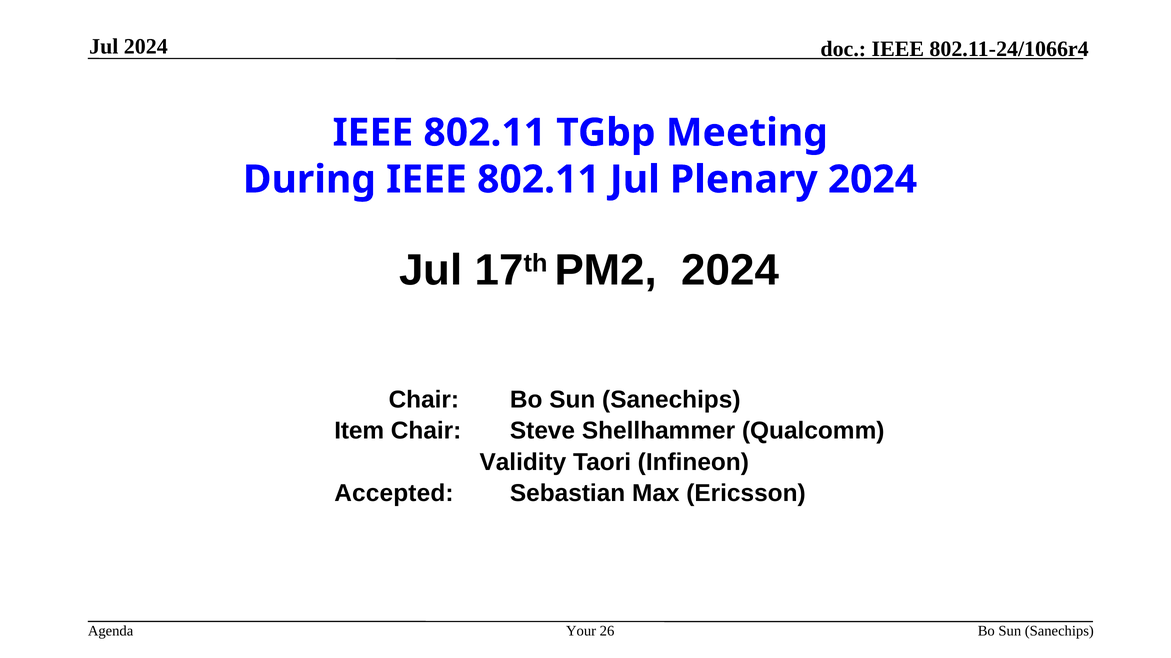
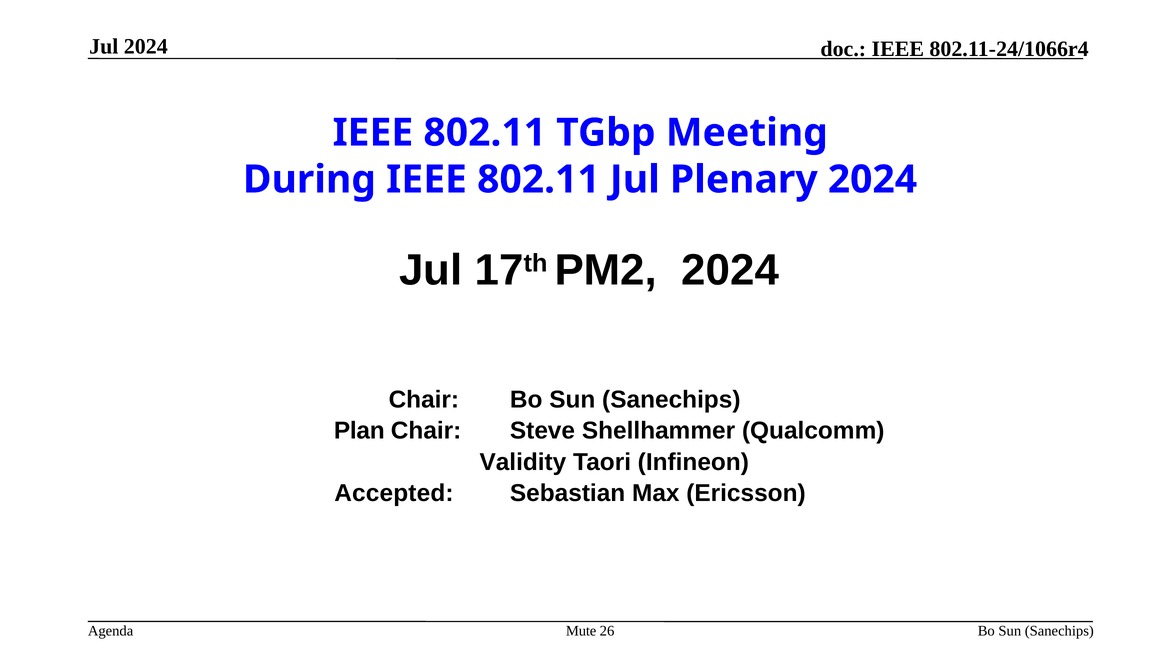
Item: Item -> Plan (359, 431)
Your: Your -> Mute (581, 632)
